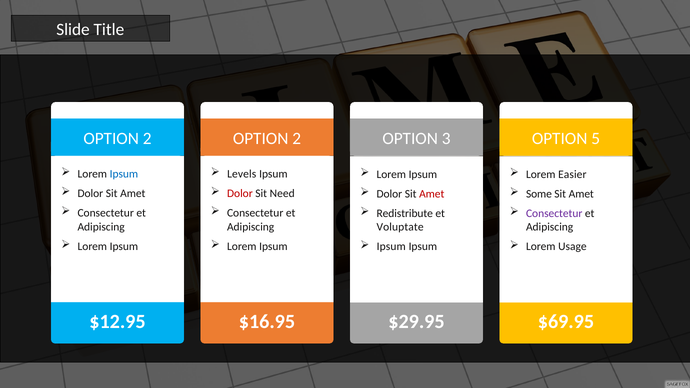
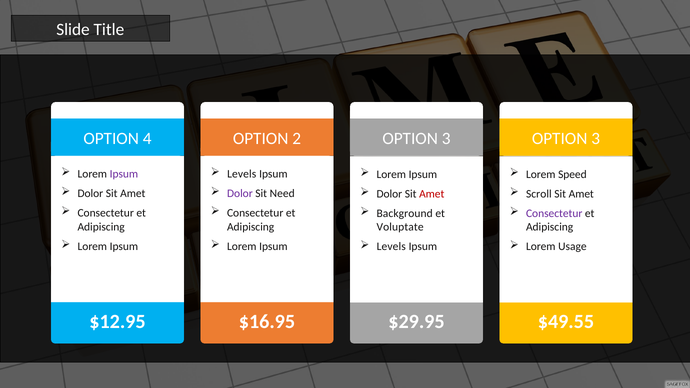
2: 2 -> 4 (147, 138)
5: 5 -> 3 (596, 138)
Ipsum colour: blue -> purple (124, 174)
Easier: Easier -> Speed (572, 174)
Dolor colour: red -> purple (240, 194)
Some: Some -> Scroll (539, 194)
Redistribute: Redistribute -> Background (405, 213)
Ipsum: Ipsum -> Levels (391, 247)
$69.95: $69.95 -> $49.55 (566, 322)
